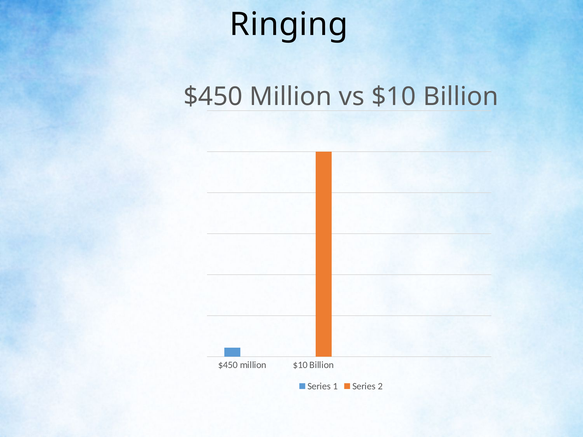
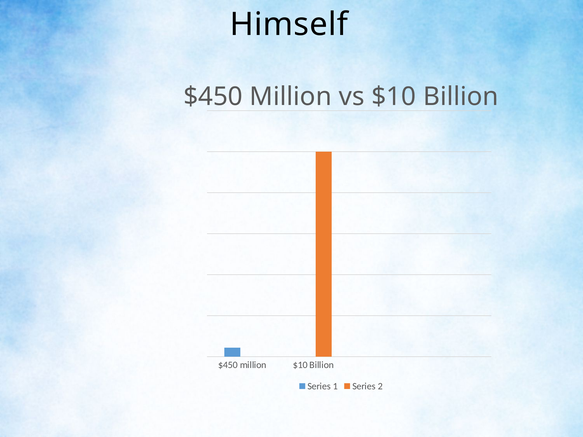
Ringing: Ringing -> Himself (289, 25)
